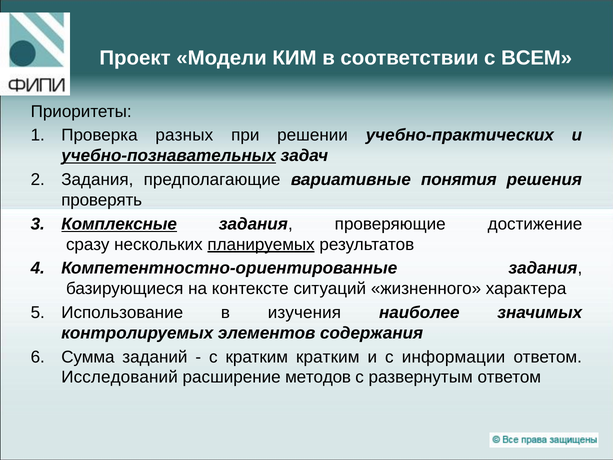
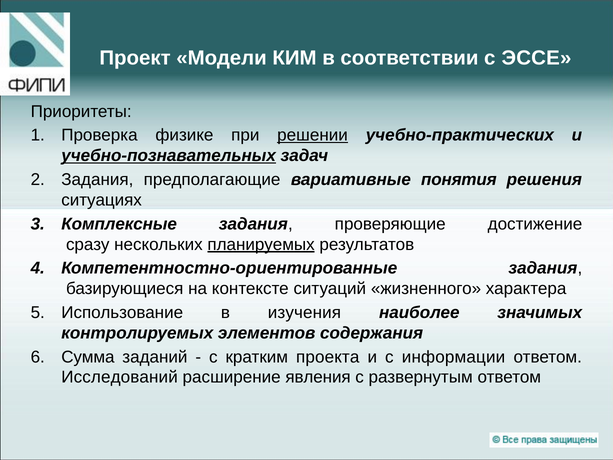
ВСЕМ: ВСЕМ -> ЭССЕ (536, 58)
разных: разных -> физике (184, 135)
решении underline: none -> present (313, 135)
проверять: проверять -> ситуациях (102, 200)
Комплексные underline: present -> none (119, 224)
кратким кратким: кратким -> проекта (328, 357)
методов: методов -> явления (318, 377)
